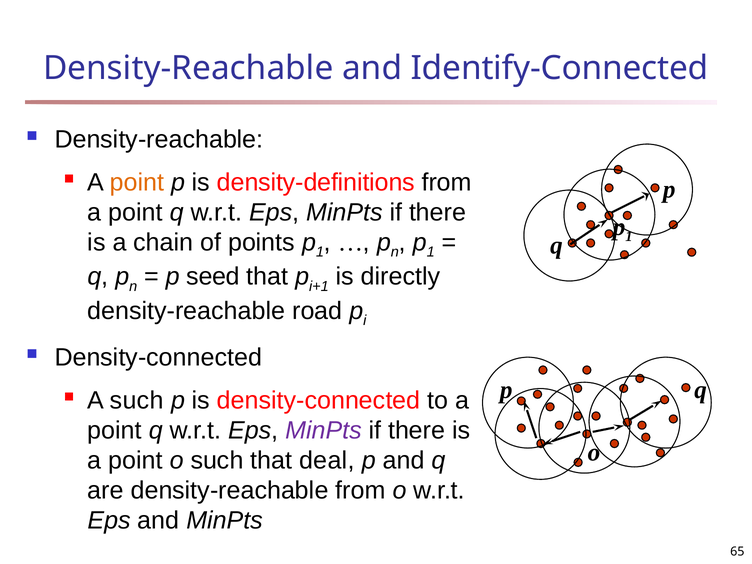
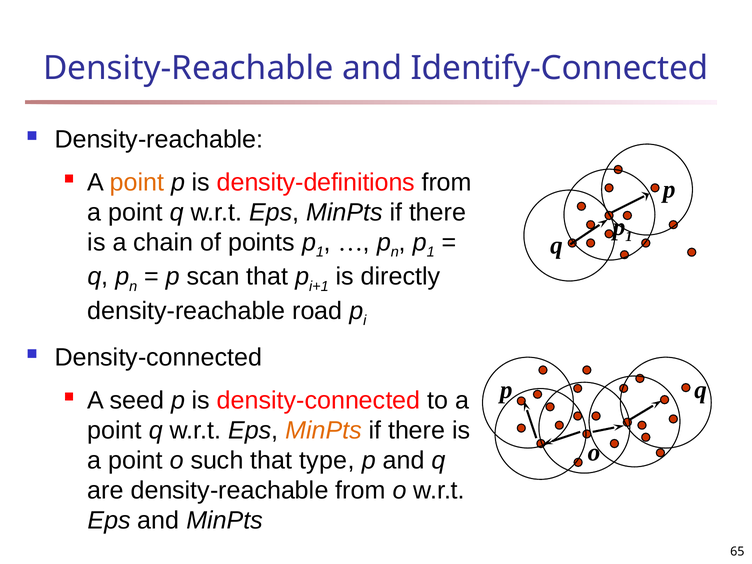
seed: seed -> scan (213, 277)
A such: such -> seed (137, 400)
MinPts colour: purple -> orange (323, 430)
deal: deal -> type (327, 460)
